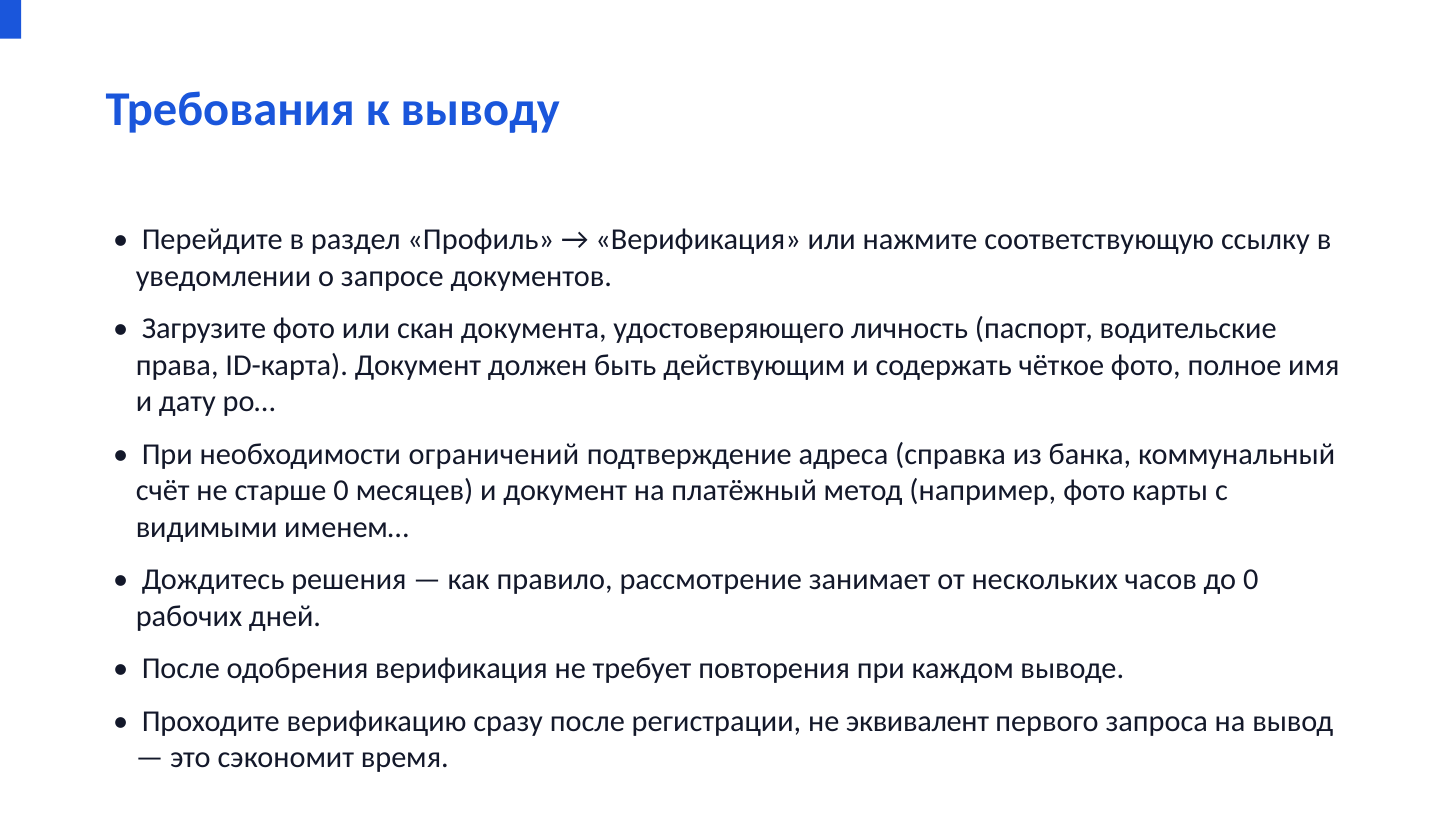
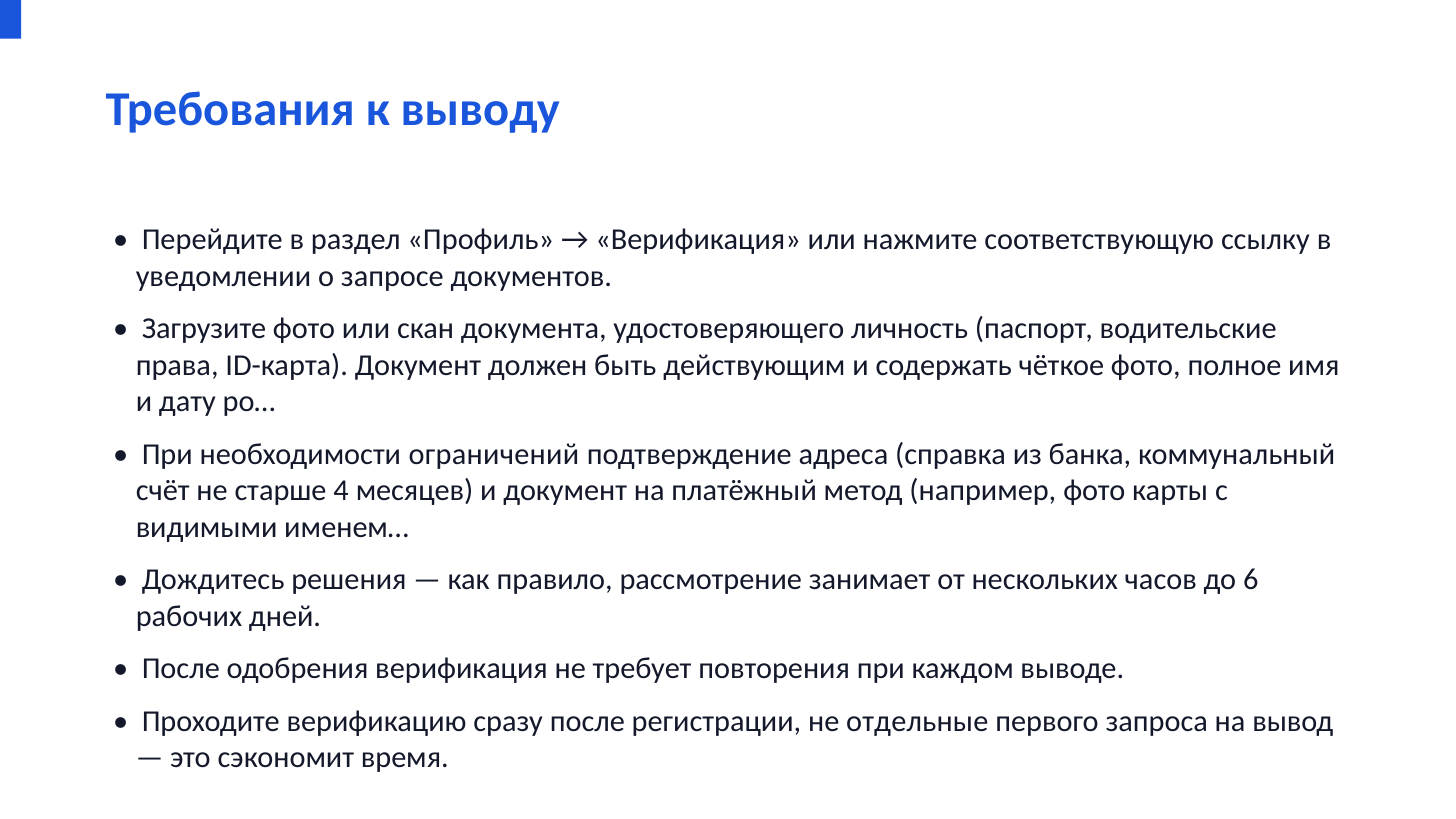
старше 0: 0 -> 4 (341, 491)
до 0: 0 -> 6 (1251, 580)
эквивалент: эквивалент -> отдельные (917, 721)
